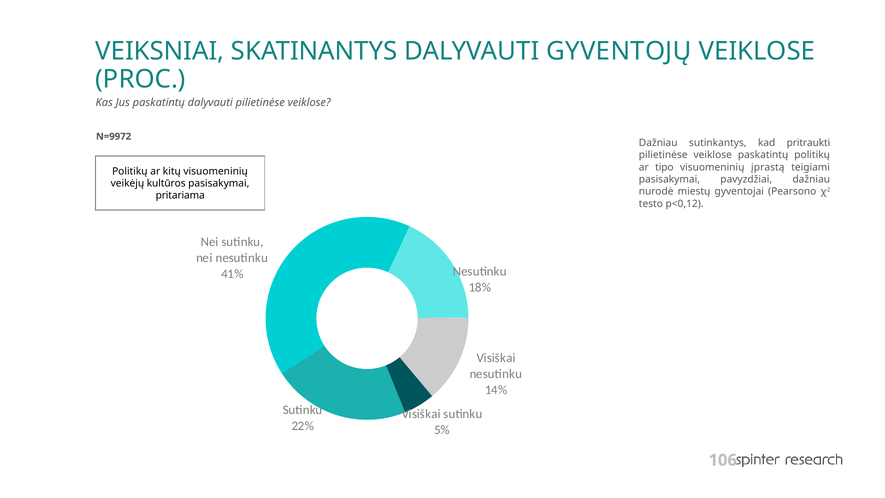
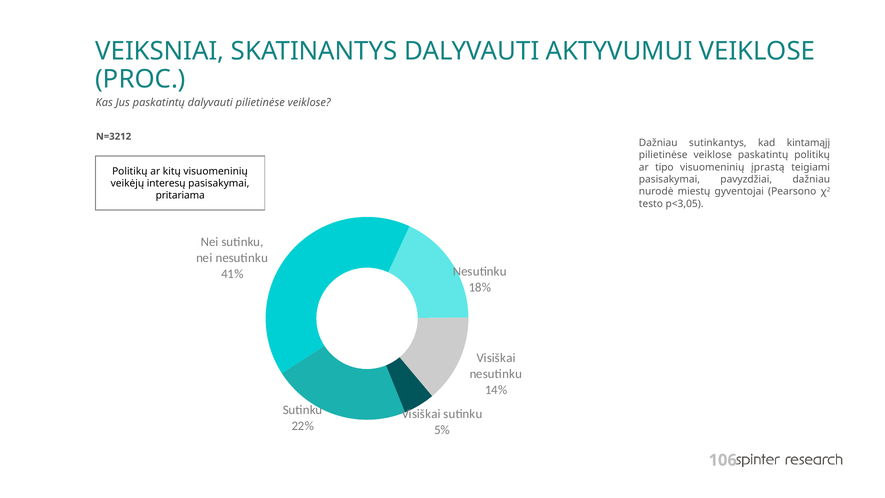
GYVENTOJŲ: GYVENTOJŲ -> AKTYVUMUI (619, 51)
N=9972: N=9972 -> N=3212 (114, 136)
pritraukti: pritraukti -> kintamąjį (808, 143)
kultūros: kultūros -> interesų (166, 183)
p<0,12: p<0,12 -> p<3,05 (685, 204)
